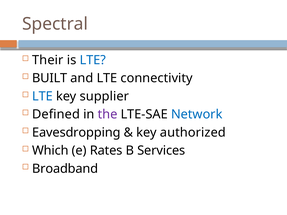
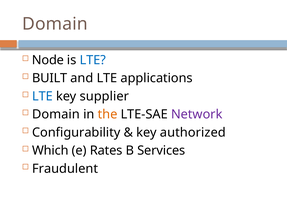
Spectral: Spectral -> Domain (55, 24)
Their: Their -> Node (48, 60)
connectivity: connectivity -> applications (157, 78)
Defined: Defined -> Domain (56, 114)
the colour: purple -> orange (108, 114)
Network colour: blue -> purple (197, 114)
Eavesdropping: Eavesdropping -> Configurability (76, 133)
Broadband: Broadband -> Fraudulent (65, 169)
